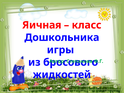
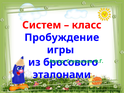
Яичная: Яичная -> Систем (42, 25)
Дошкольника: Дошкольника -> Пробуждение (62, 37)
жидкостей: жидкостей -> эталонами (62, 75)
